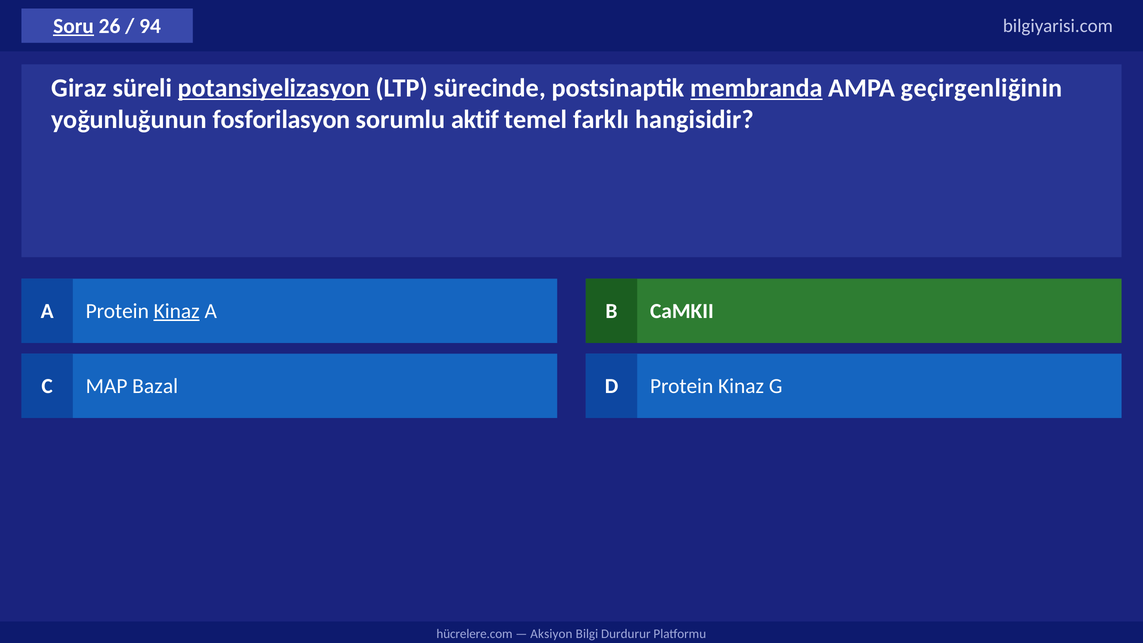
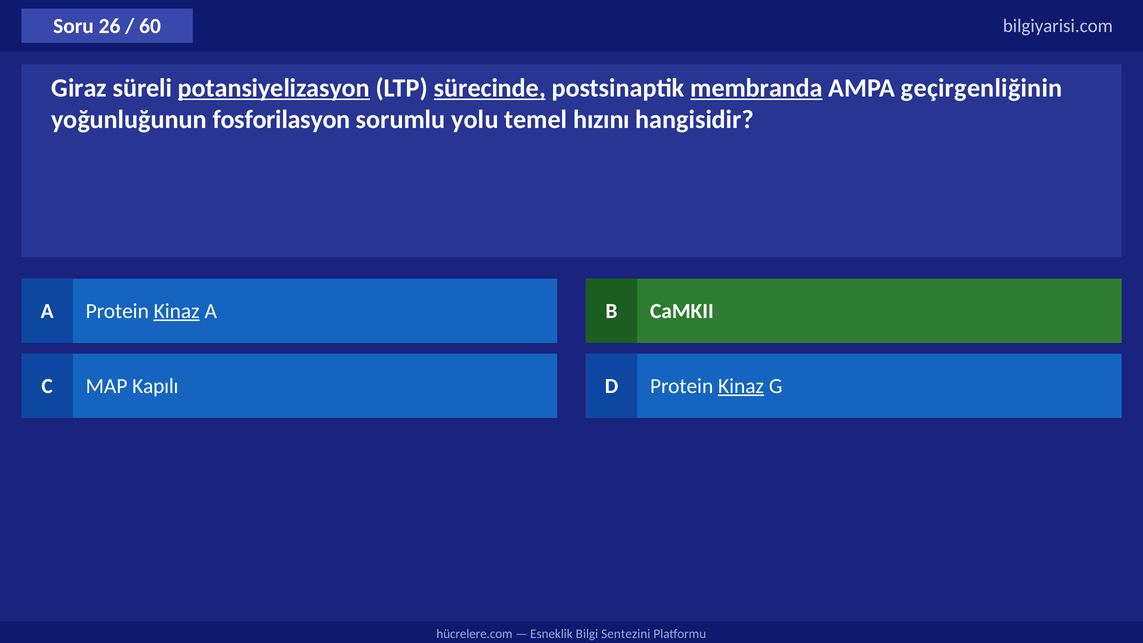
Soru underline: present -> none (74, 26)
94: 94 -> 60 (150, 26)
sürecinde underline: none -> present (490, 88)
aktif: aktif -> yolu (475, 120)
farklı: farklı -> hızını (601, 120)
Bazal: Bazal -> Kapılı (155, 386)
Kinaz underline: none -> present (741, 386)
Aksiyon: Aksiyon -> Esneklik (552, 634)
Durdurur: Durdurur -> Sentezini (626, 634)
